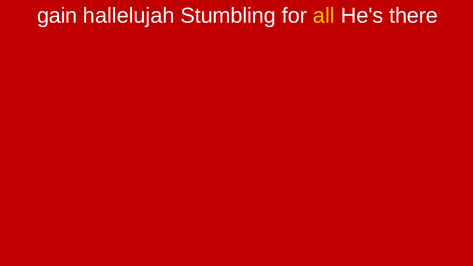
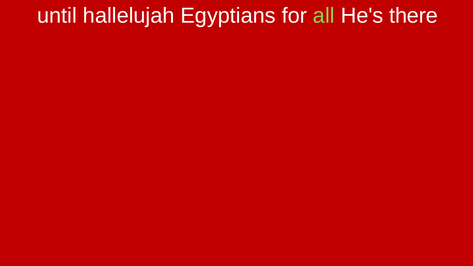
gain: gain -> until (57, 16)
Stumbling: Stumbling -> Egyptians (228, 16)
all colour: yellow -> light green (324, 16)
